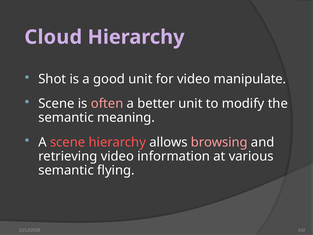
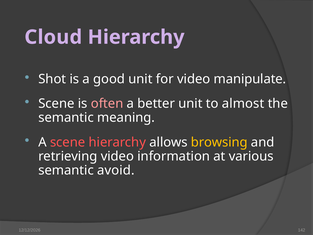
modify: modify -> almost (243, 103)
browsing colour: pink -> yellow (219, 142)
flying: flying -> avoid (116, 170)
